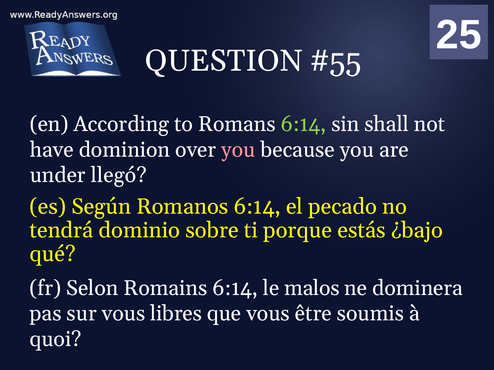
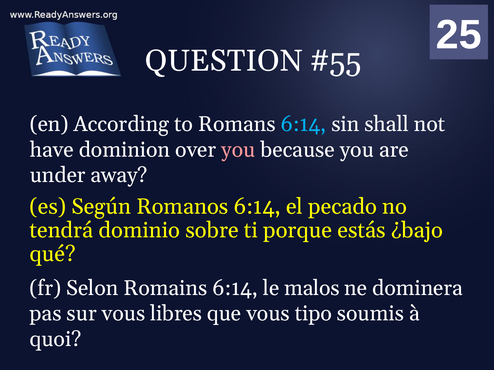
6:14 colour: light green -> light blue (304, 124)
llegó: llegó -> away (119, 176)
être: être -> tipo (313, 314)
